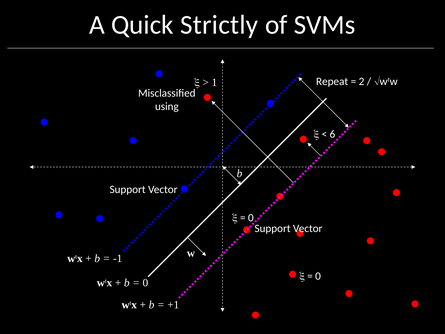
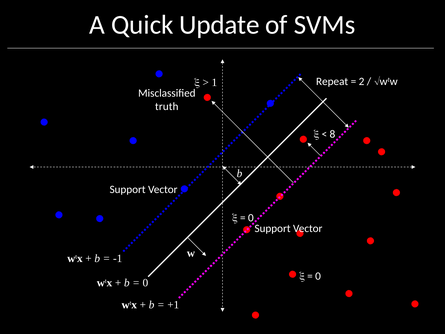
Strictly: Strictly -> Update (219, 25)
using: using -> truth (167, 107)
6: 6 -> 8 (332, 134)
